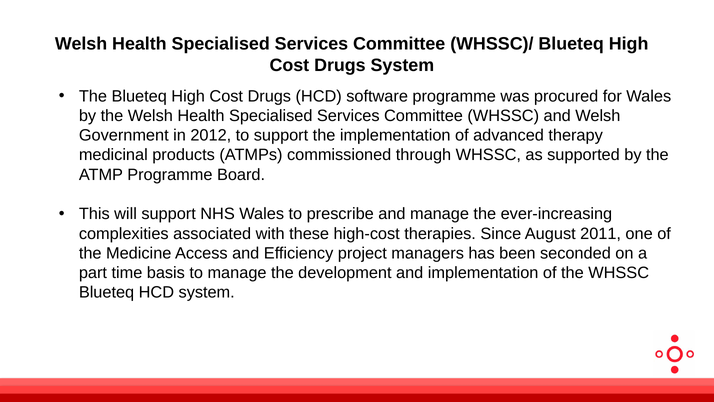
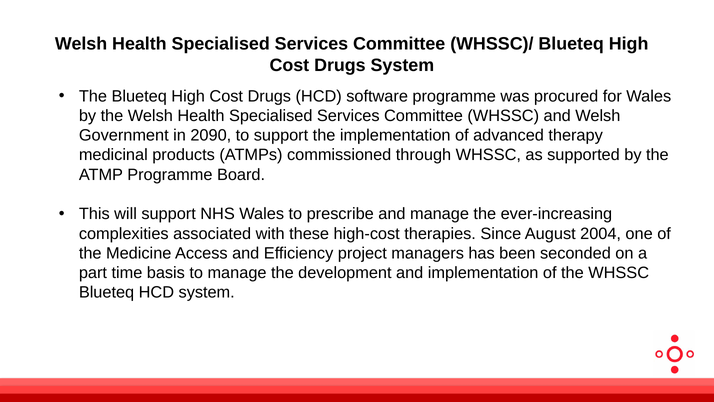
2012: 2012 -> 2090 (211, 135)
2011: 2011 -> 2004 (601, 233)
